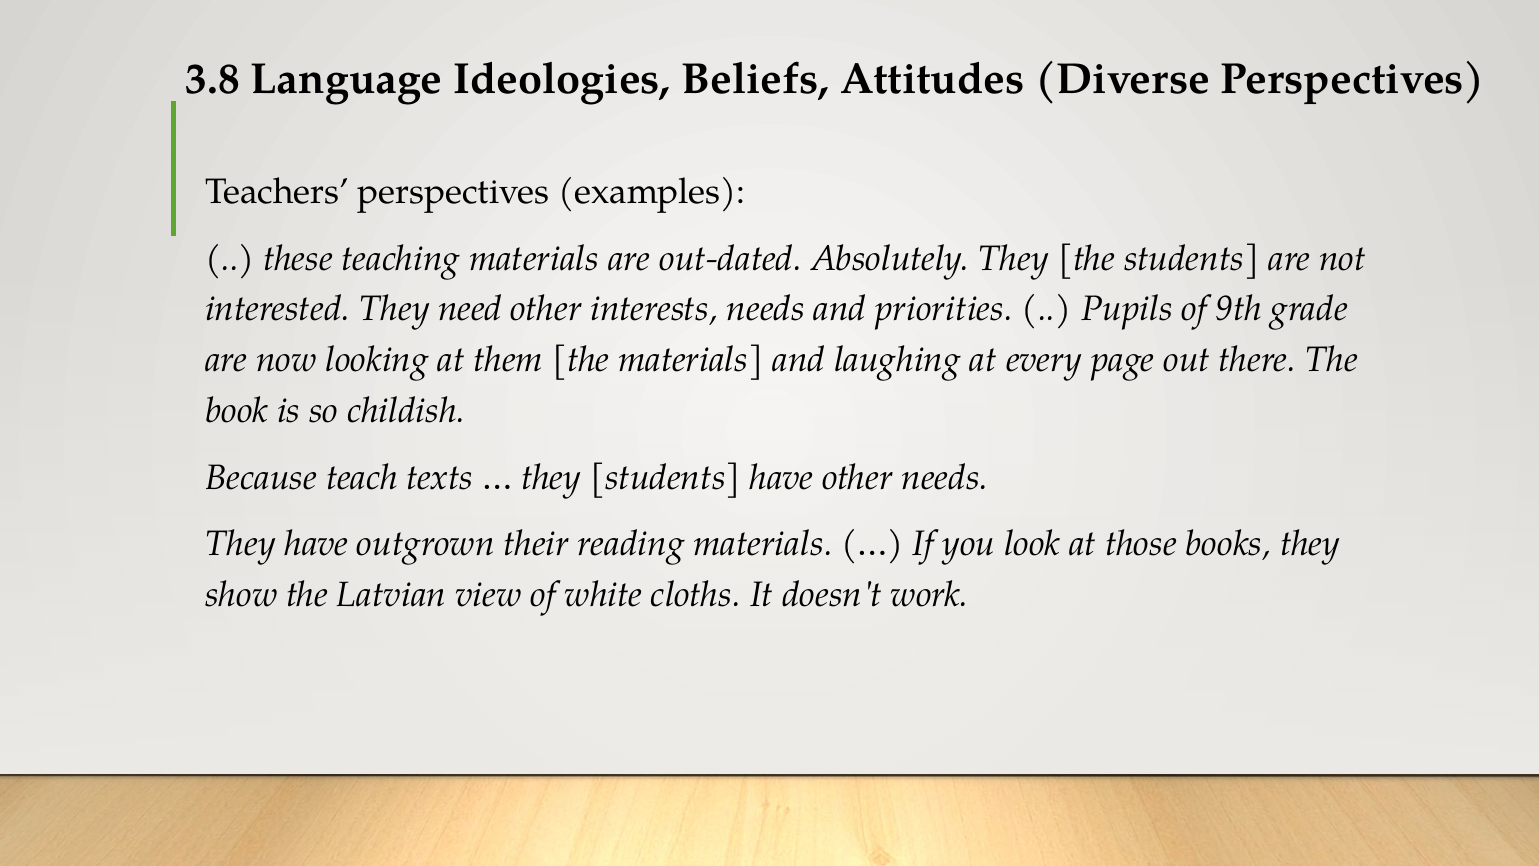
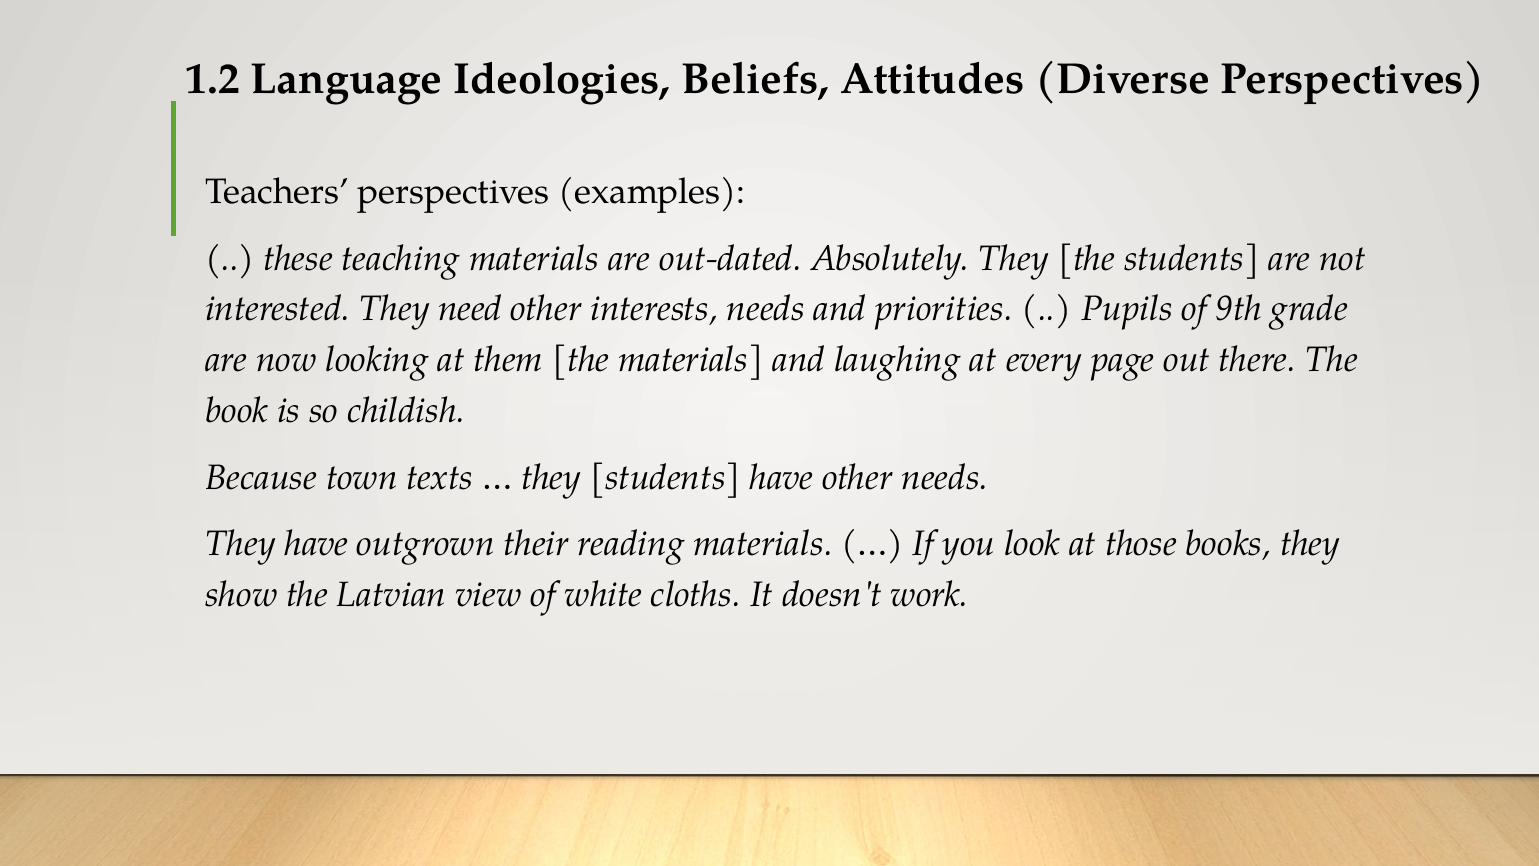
3.8: 3.8 -> 1.2 (213, 79)
teach: teach -> town (362, 477)
